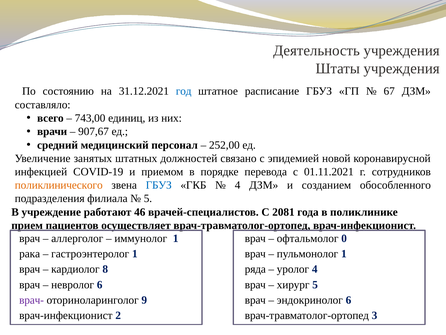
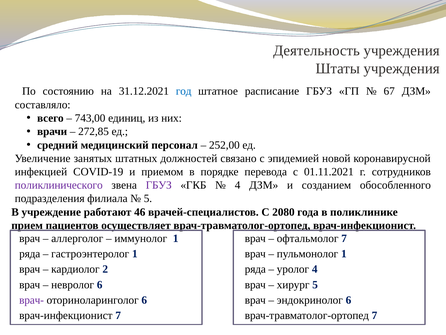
907,67: 907,67 -> 272,85 (94, 131)
поликлинического colour: orange -> purple (59, 185)
ГБУЗ colour: blue -> purple (159, 185)
2081: 2081 -> 2080 (283, 212)
офтальмолог 0: 0 -> 7 (344, 238)
рака: рака -> ряда (30, 254)
8: 8 -> 2 (105, 269)
оториноларинголог 9: 9 -> 6 (144, 300)
врач-инфекционист 2: 2 -> 7 (118, 315)
врач-травматолог-ортопед 3: 3 -> 7 (374, 315)
